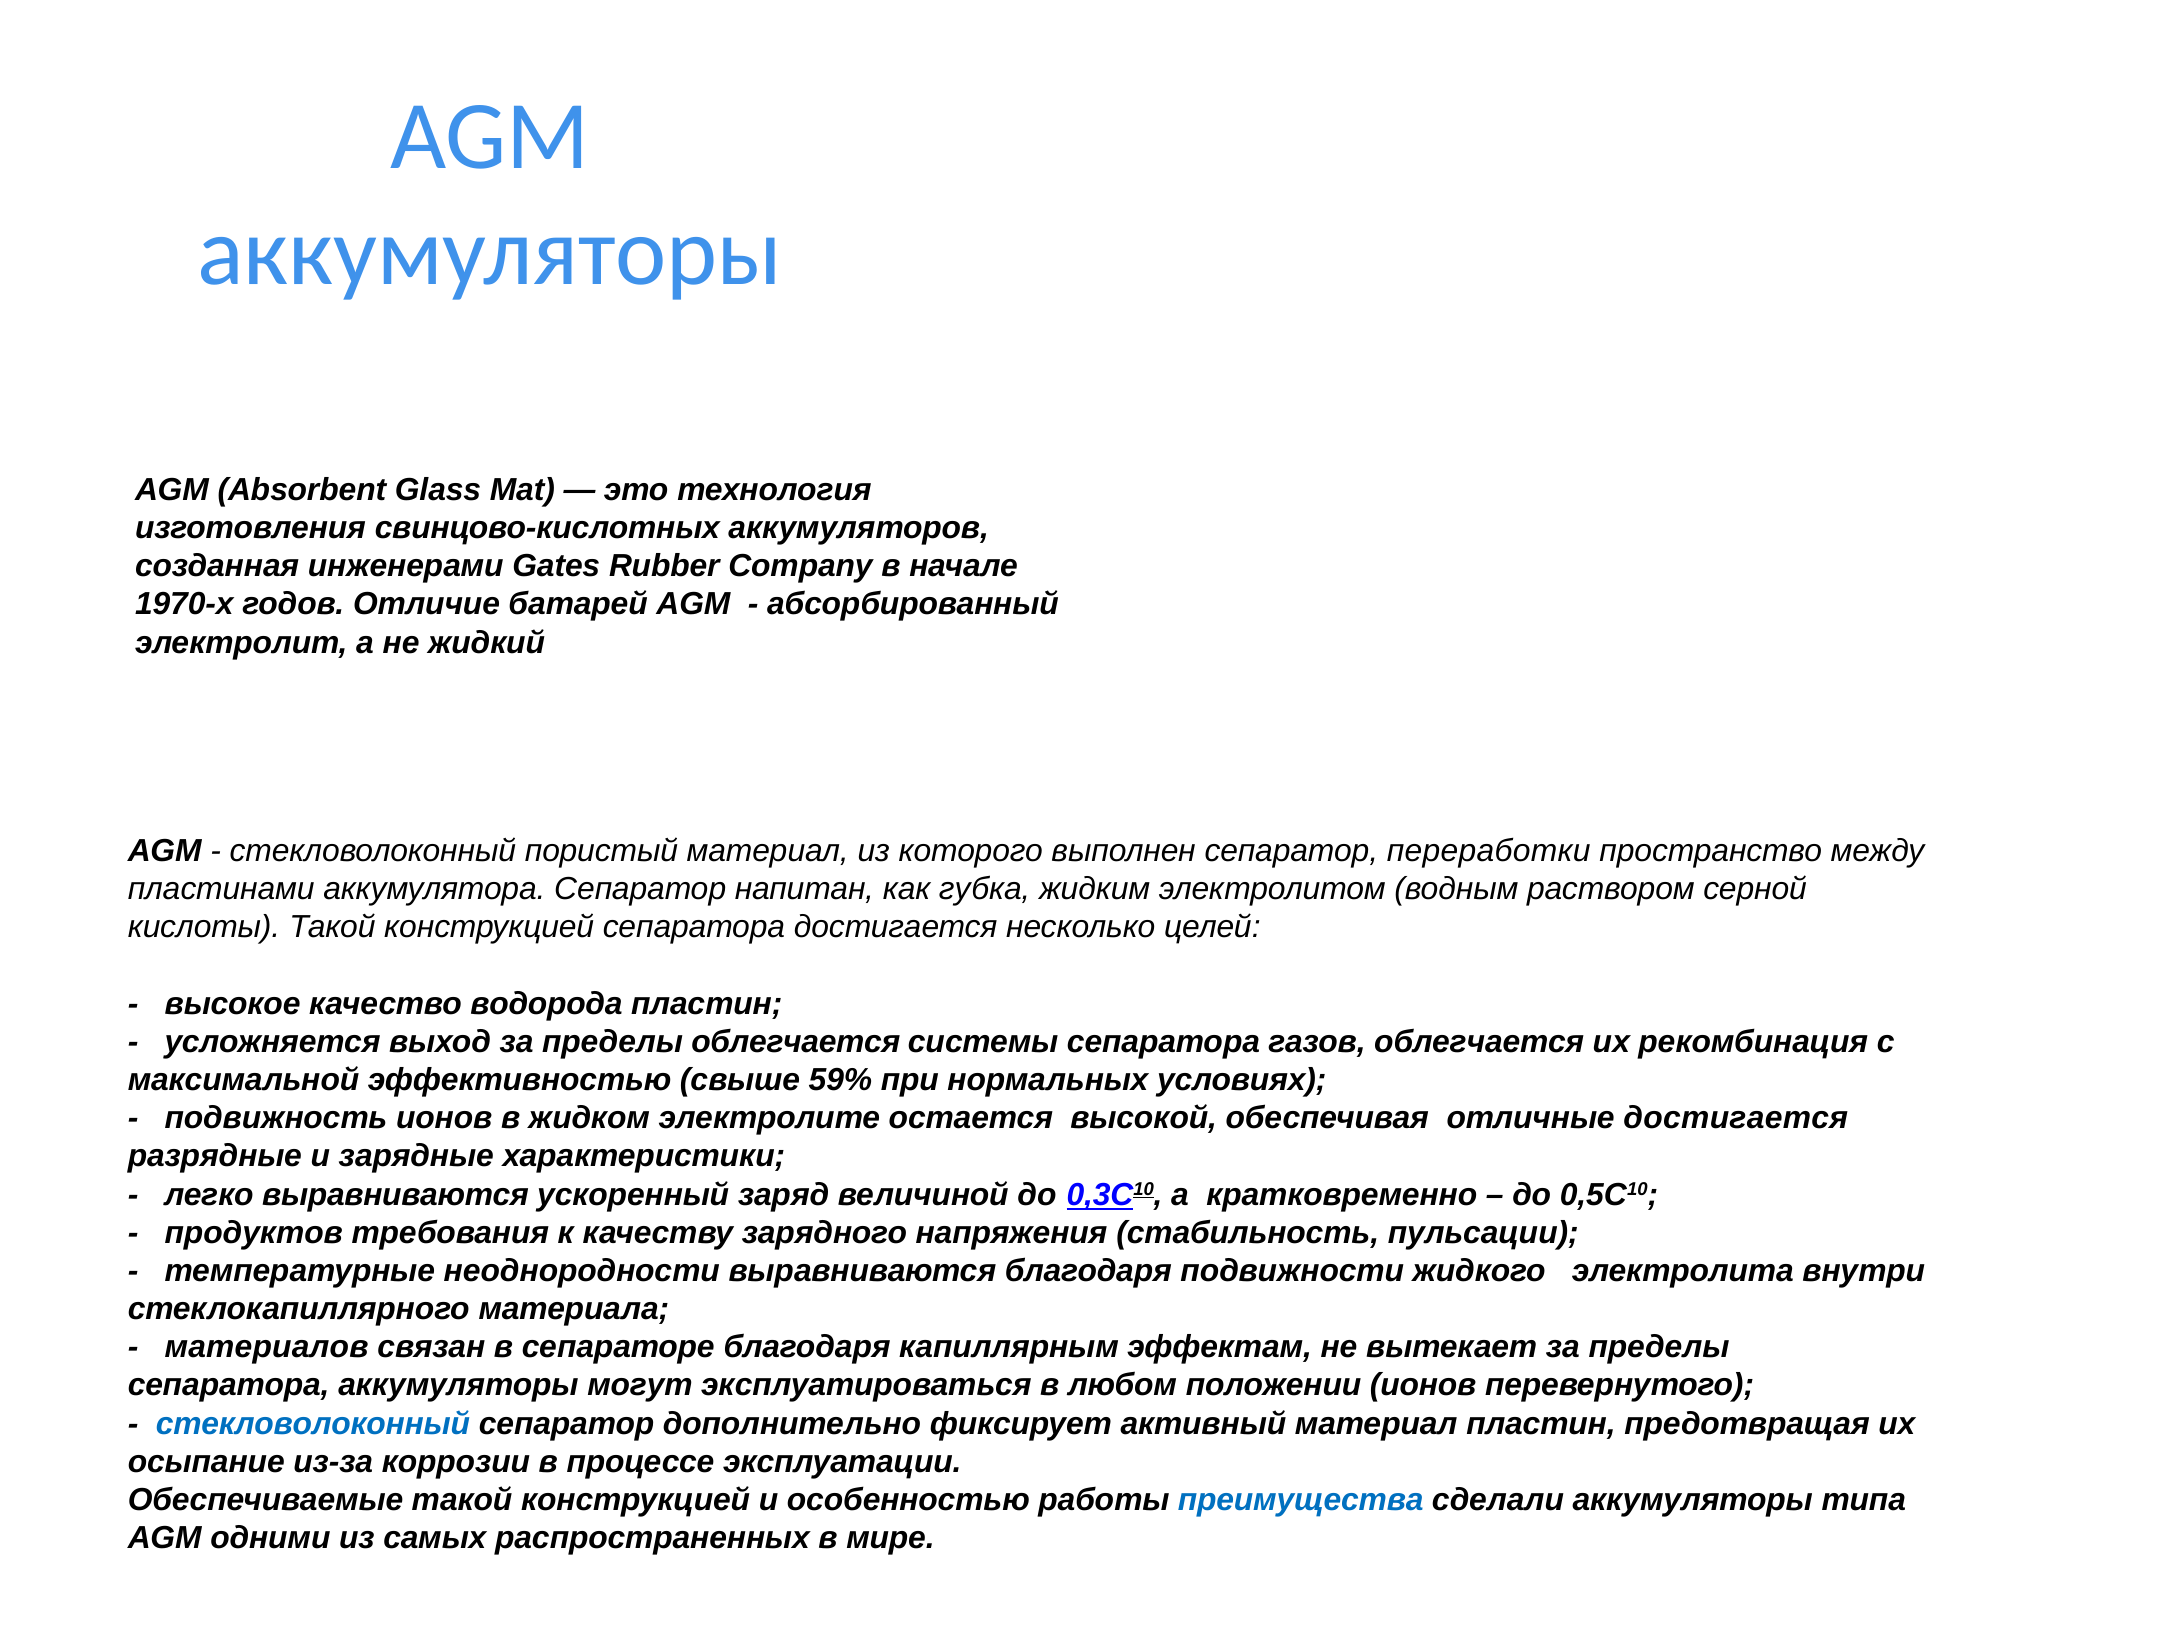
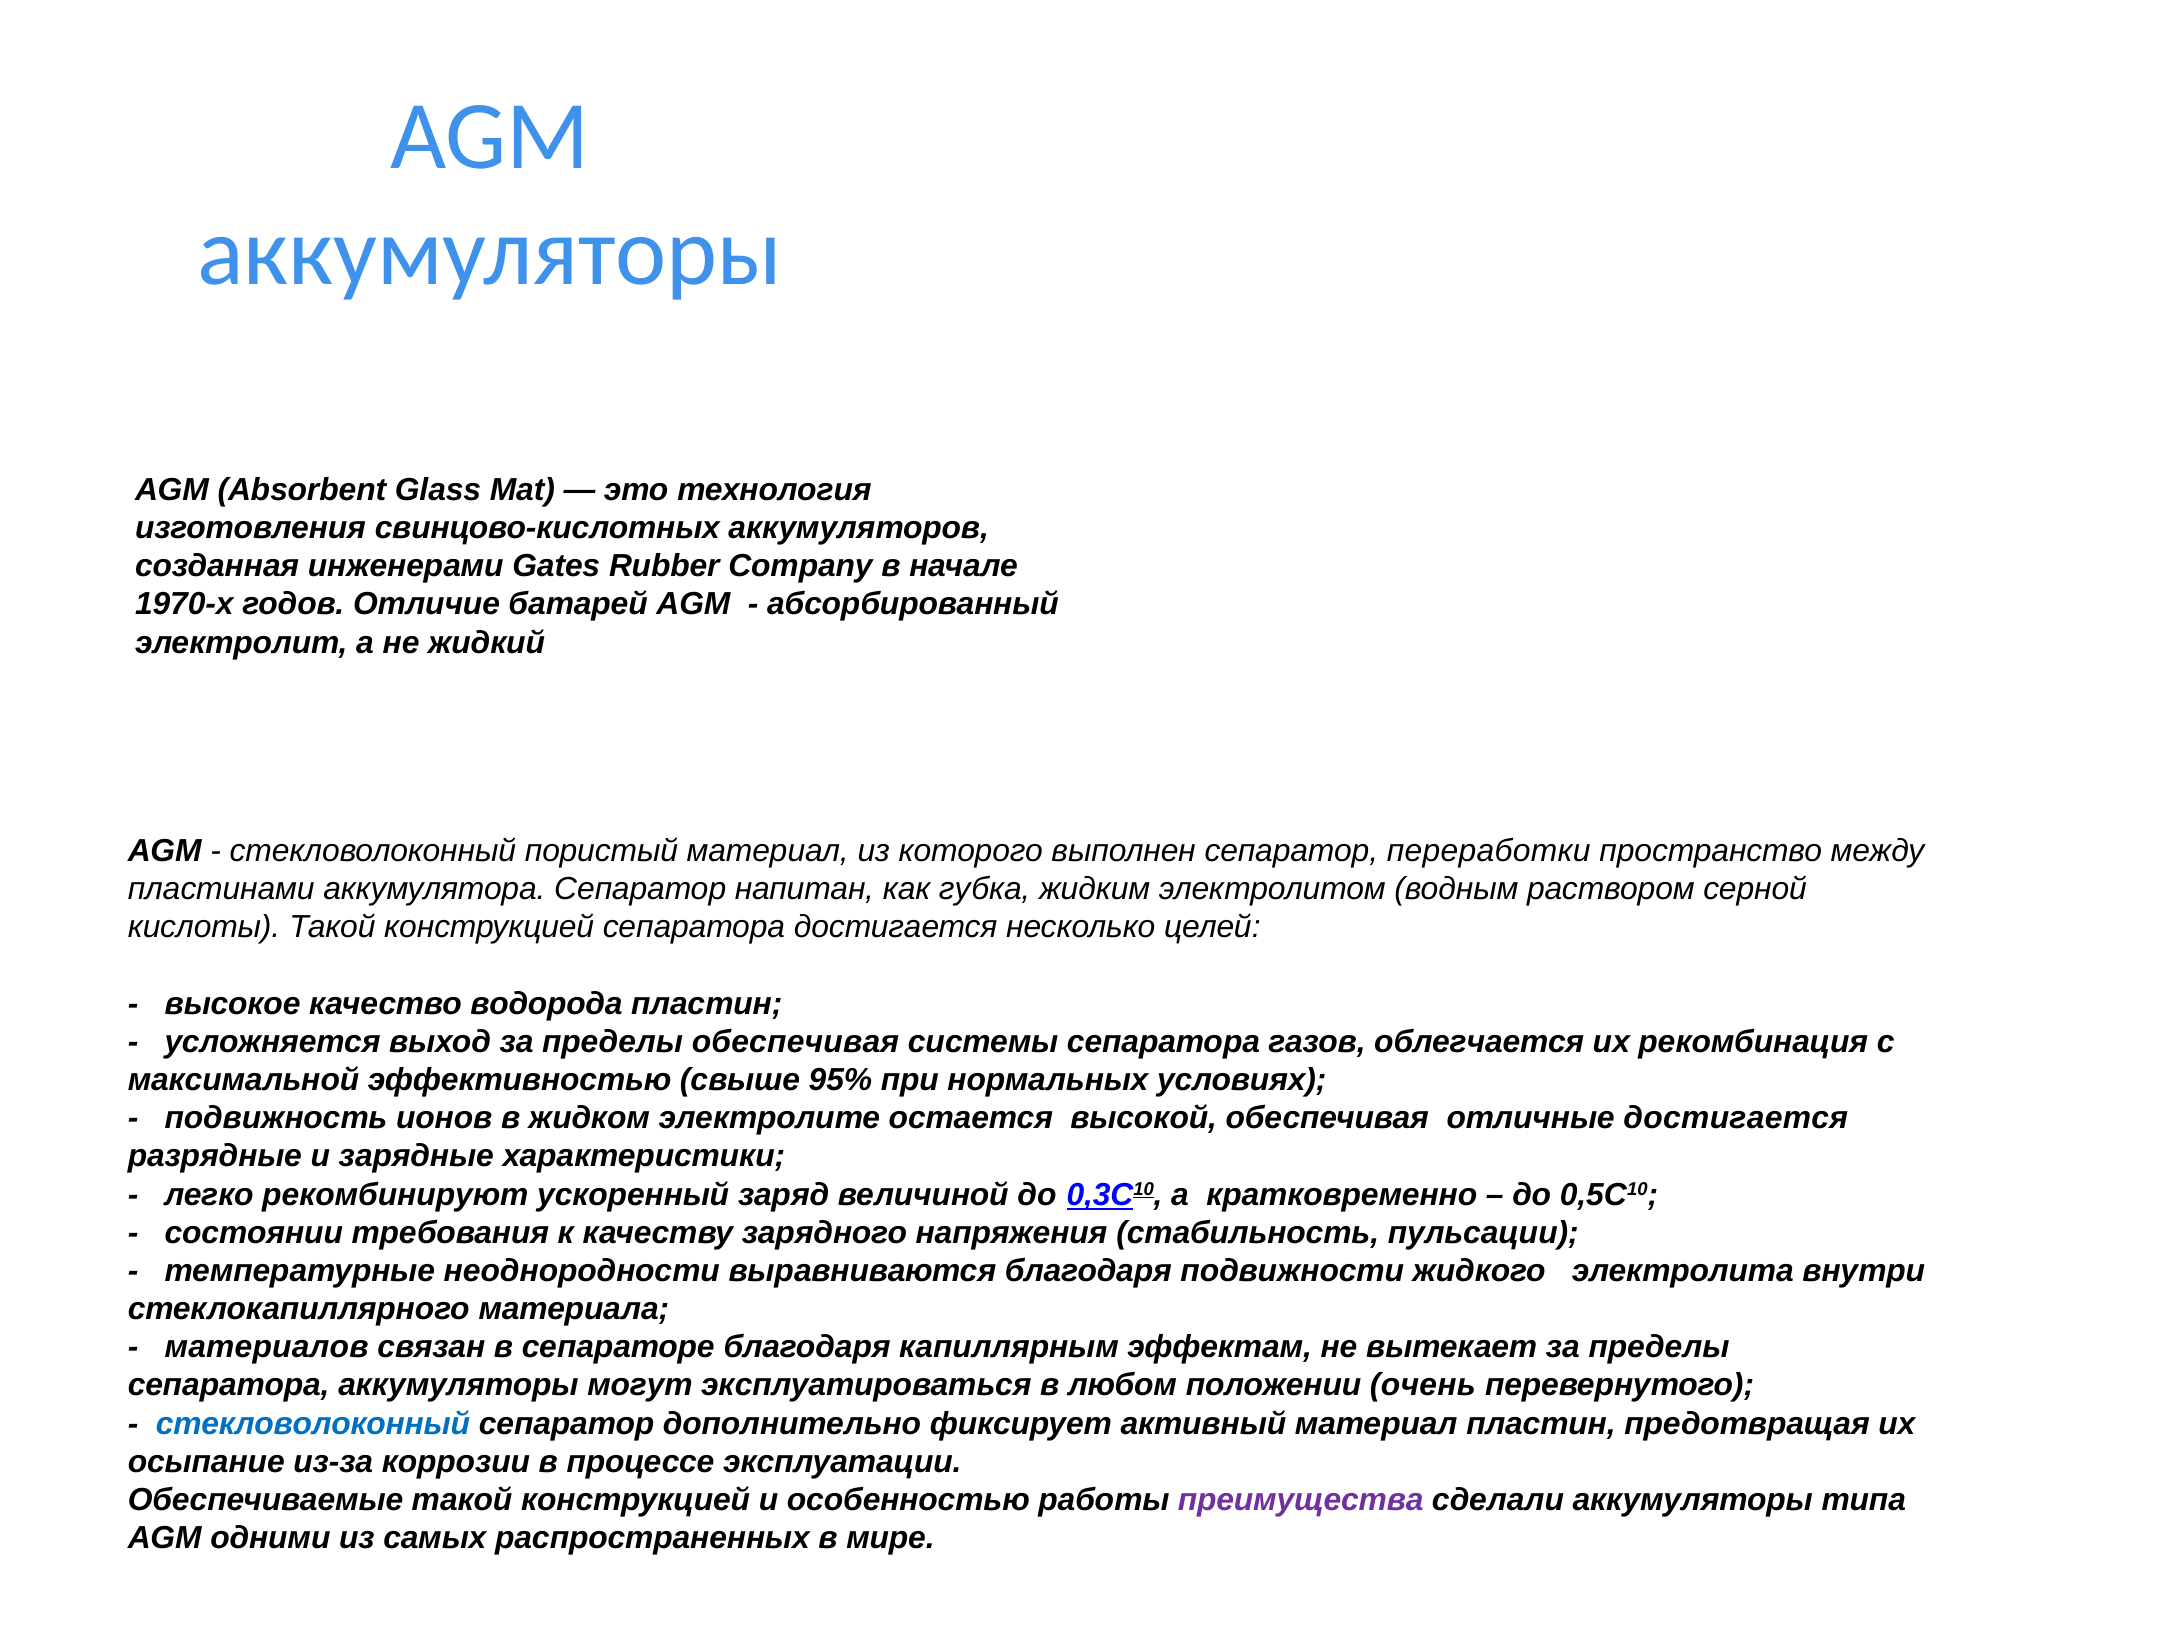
пределы облегчается: облегчается -> обеспечивая (795, 1042)
59%: 59% -> 95% (840, 1080)
легко выравниваются: выравниваются -> рекомбинируют (395, 1195)
продуктов: продуктов -> состоянии (254, 1233)
положении ионов: ионов -> очень (1423, 1385)
преимущества colour: blue -> purple (1301, 1500)
